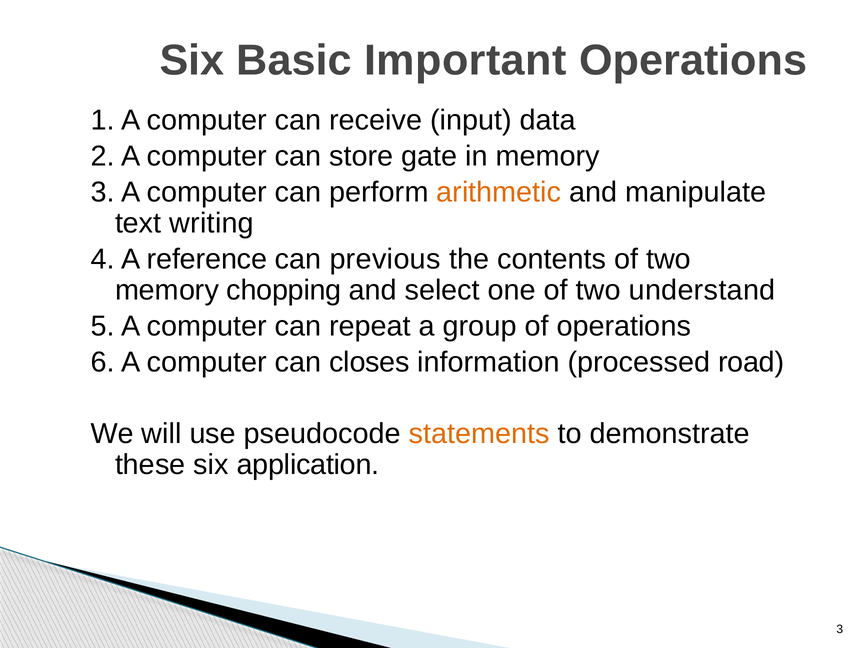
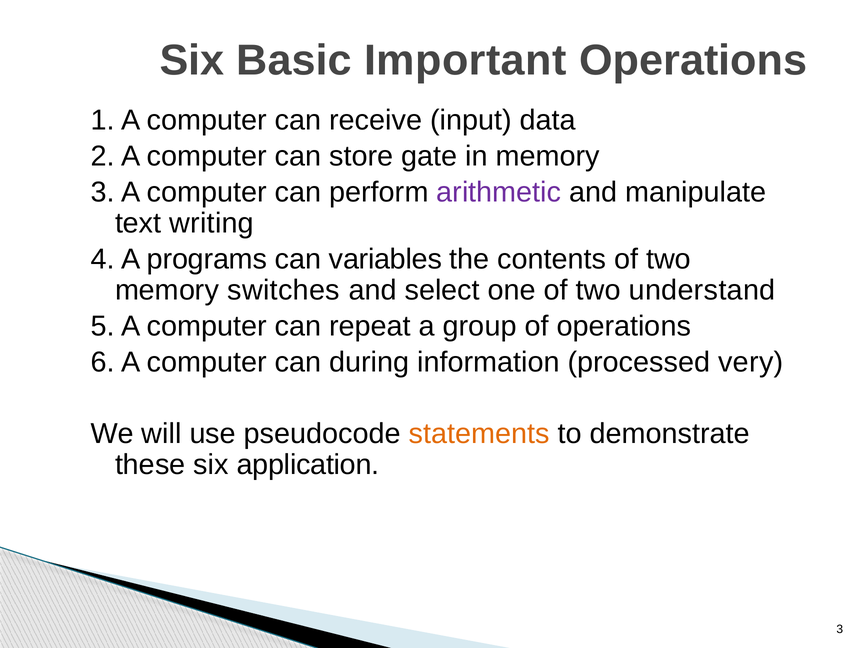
arithmetic colour: orange -> purple (499, 192)
reference: reference -> programs (207, 259)
previous: previous -> variables (385, 259)
chopping: chopping -> switches (284, 290)
closes: closes -> during (369, 362)
road: road -> very (751, 362)
